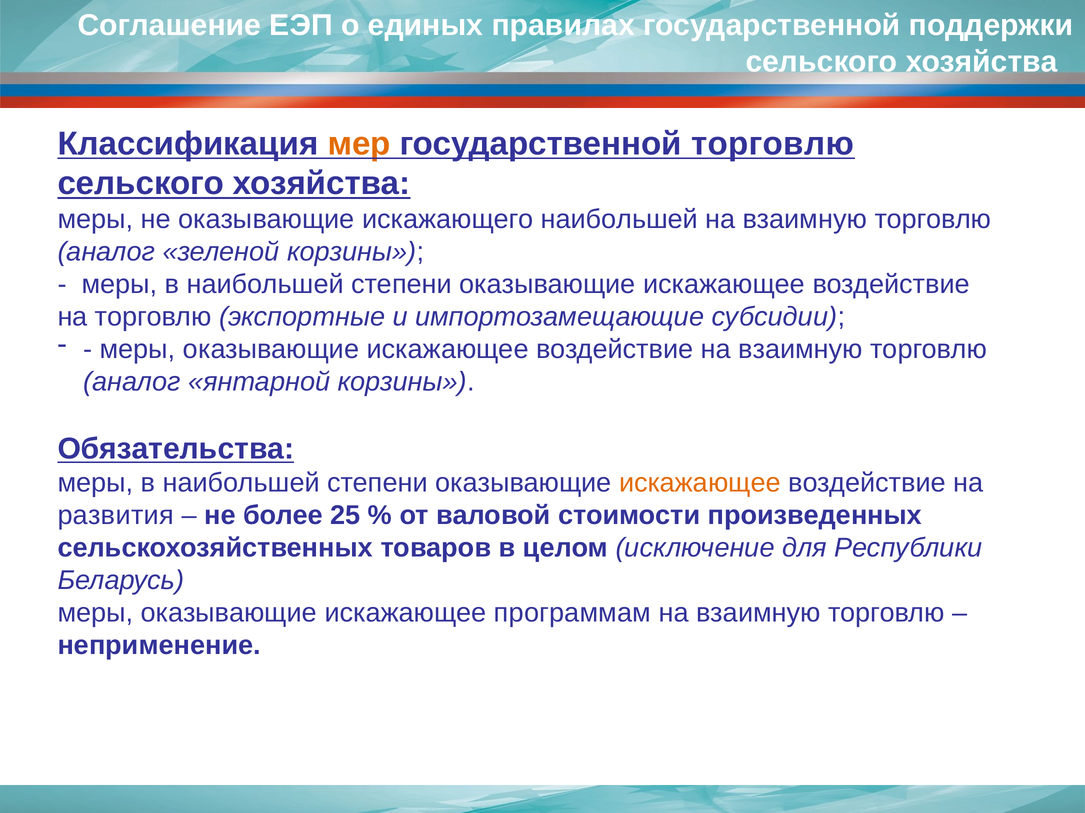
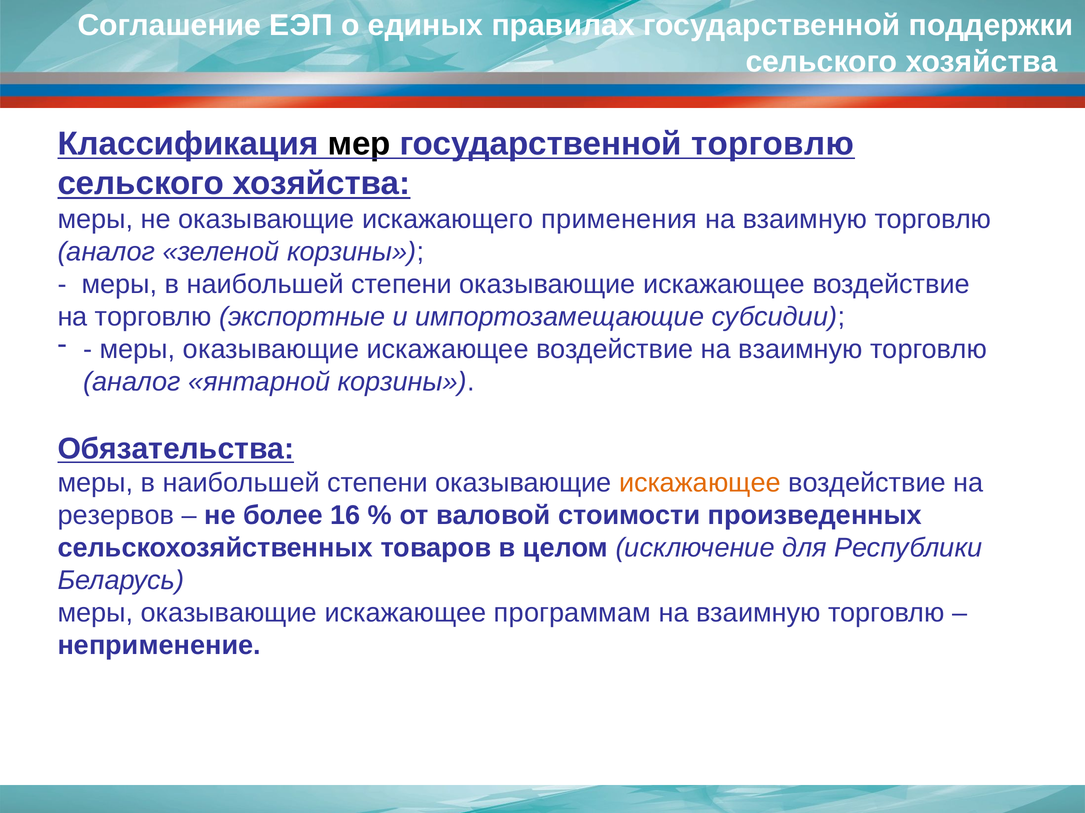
мер colour: orange -> black (359, 144)
искажающего наибольшей: наибольшей -> применения (619, 219)
развития: развития -> резервов (116, 516)
25: 25 -> 16 (345, 516)
